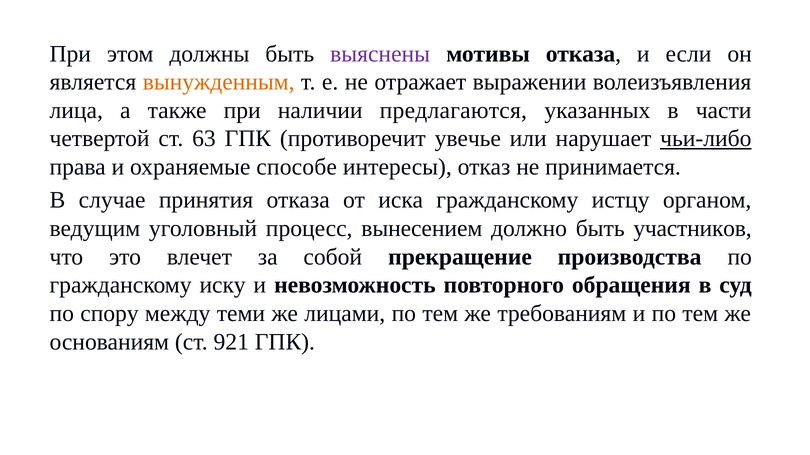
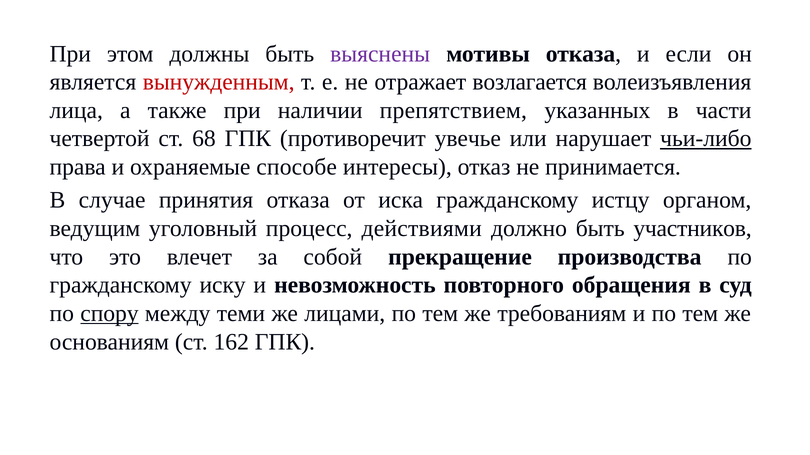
вынужденным colour: orange -> red (219, 82)
выражении: выражении -> возлагается (530, 82)
предлагаются: предлагаются -> препятствием (453, 111)
63: 63 -> 68 (204, 139)
вынесением: вынесением -> действиями (422, 229)
спору underline: none -> present (109, 314)
921: 921 -> 162 (231, 342)
